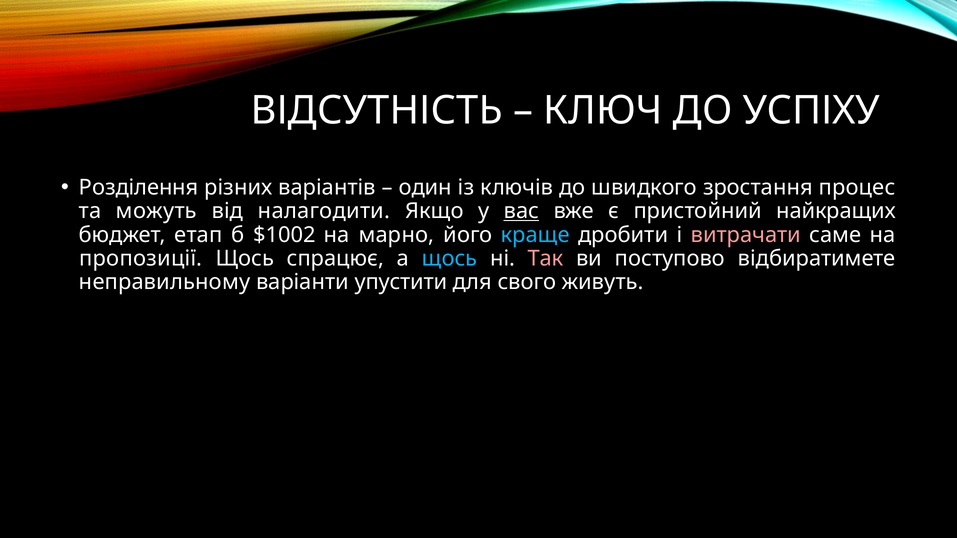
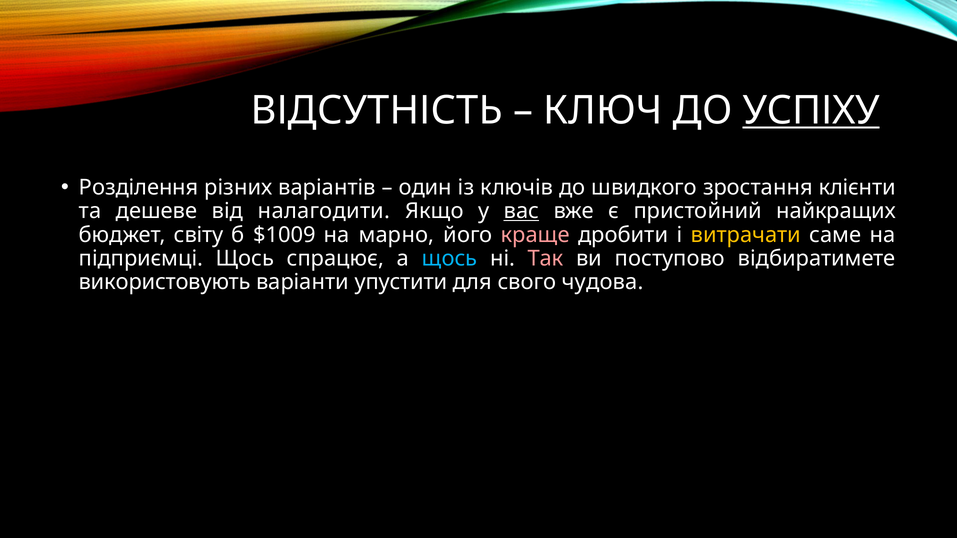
УСПІХУ underline: none -> present (811, 110)
процес: процес -> клієнти (857, 188)
можуть: можуть -> дешеве (157, 211)
етап: етап -> світу (199, 235)
$1002: $1002 -> $1009 (284, 235)
краще colour: light blue -> pink (535, 235)
витрачати colour: pink -> yellow (746, 235)
пропозиції: пропозиції -> підприємці (141, 259)
неправильному: неправильному -> використовують (165, 282)
живуть: живуть -> чудова (603, 282)
